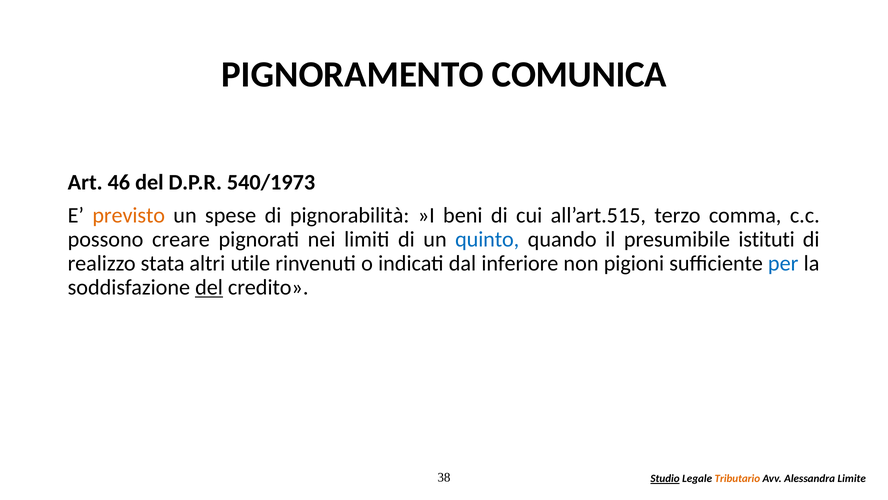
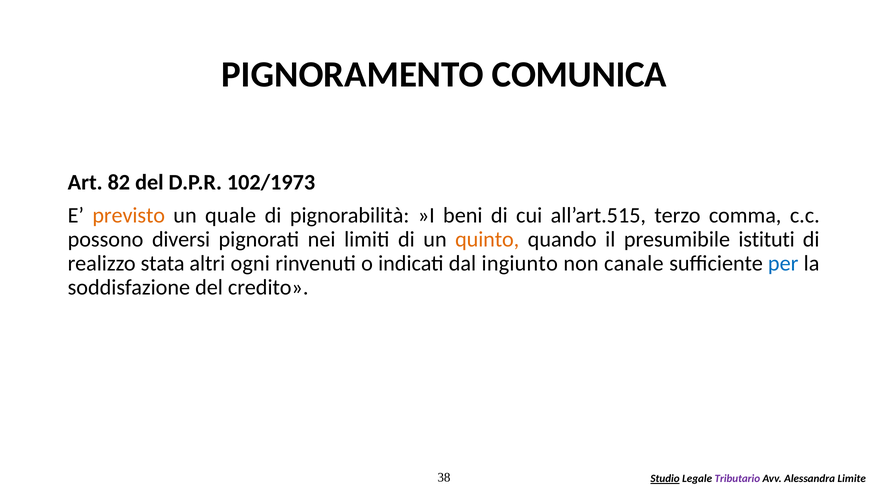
46: 46 -> 82 (119, 182)
540/1973: 540/1973 -> 102/1973 (271, 182)
spese: spese -> quale (231, 215)
creare: creare -> diversi (181, 239)
quinto colour: blue -> orange (487, 239)
utile: utile -> ogni (250, 263)
inferiore: inferiore -> ingiunto (520, 263)
pigioni: pigioni -> canale (634, 263)
del underline: present -> none (209, 287)
Tributario colour: orange -> purple (737, 478)
